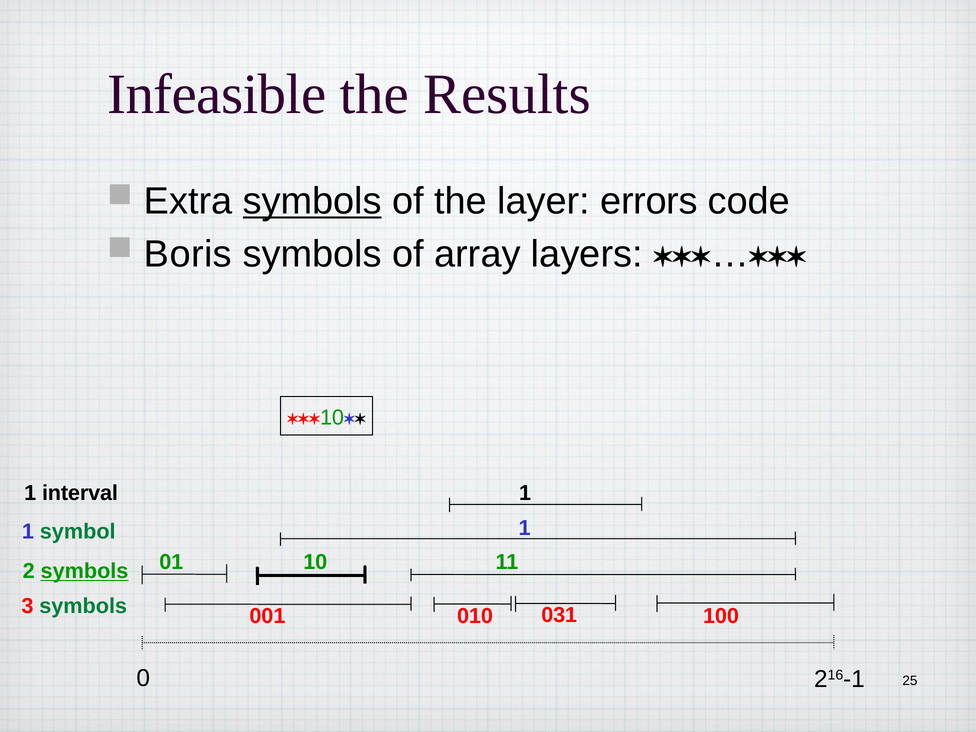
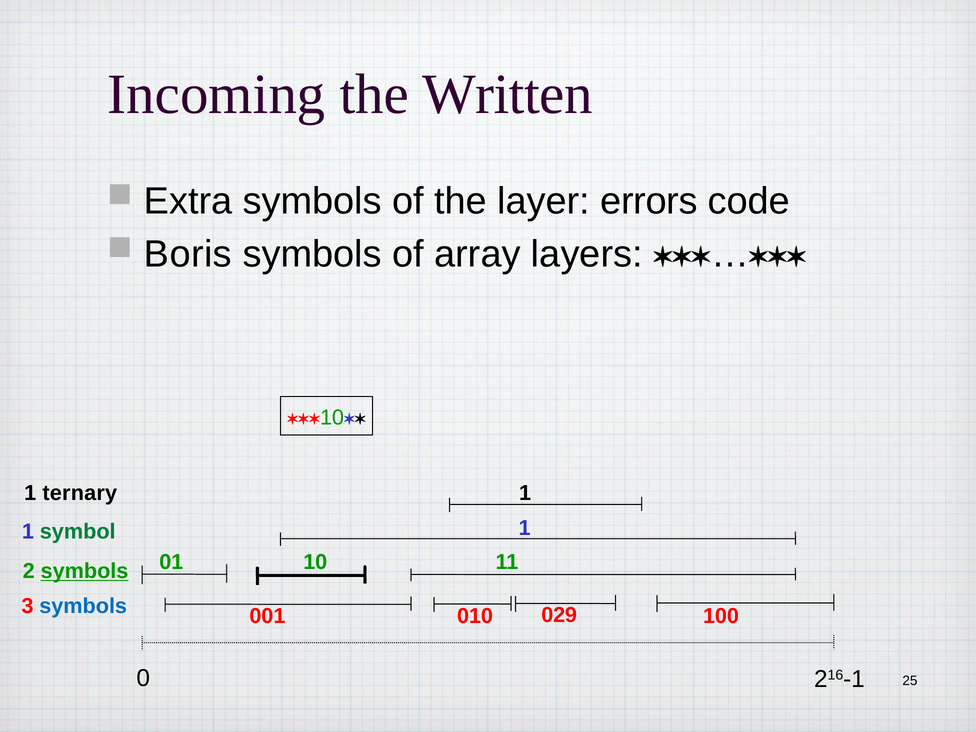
Infeasible: Infeasible -> Incoming (216, 95)
Results: Results -> Written (507, 95)
symbols underline: present -> none (312, 201)
interval: interval -> ternary (80, 493)
symbols colour: green -> blue (83, 606)
031: 031 -> 029 (559, 615)
